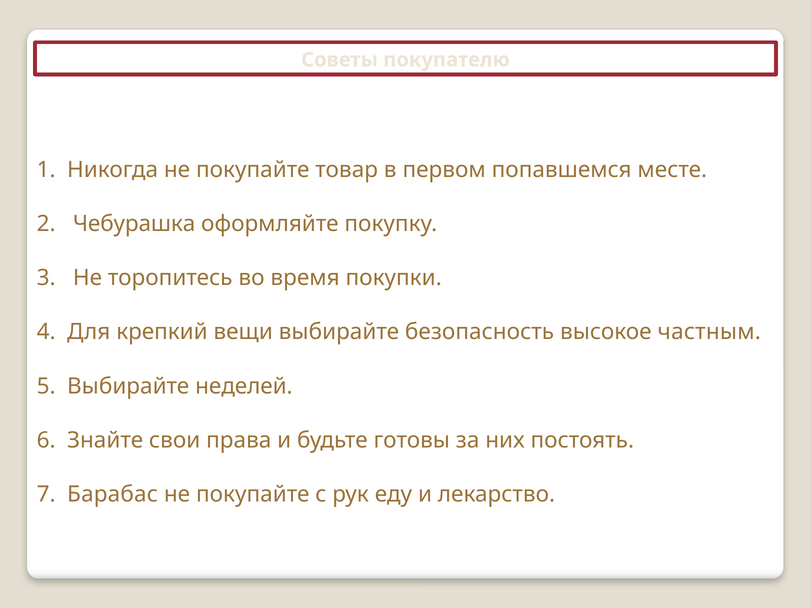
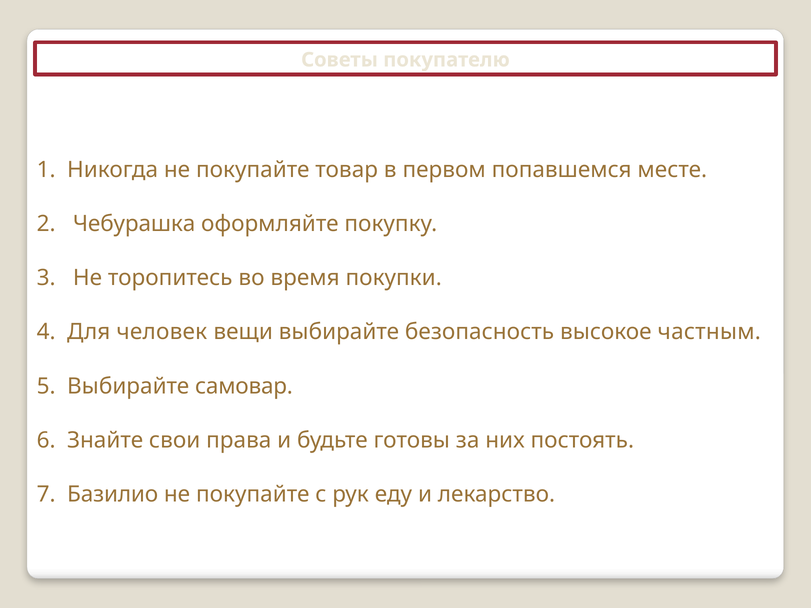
крепкий: крепкий -> человек (162, 332)
неделей: неделей -> самовар (244, 386)
Барабас: Барабас -> Базилио (113, 494)
